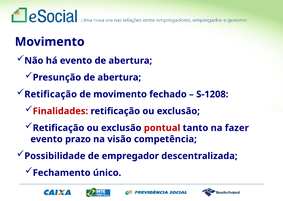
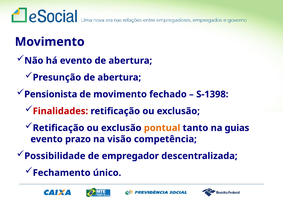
Retificação: Retificação -> Pensionista (51, 94)
S-1208: S-1208 -> S-1398 (212, 94)
pontual colour: red -> orange (162, 128)
fazer: fazer -> guias (237, 128)
